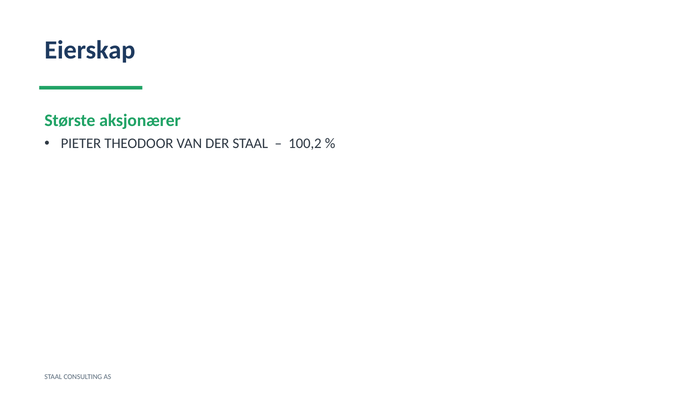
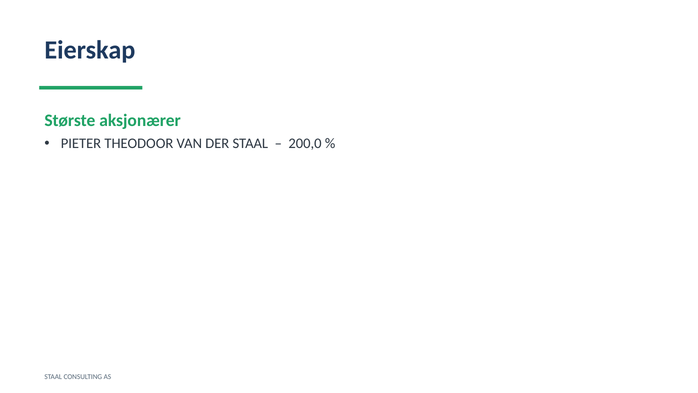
100,2: 100,2 -> 200,0 (305, 144)
